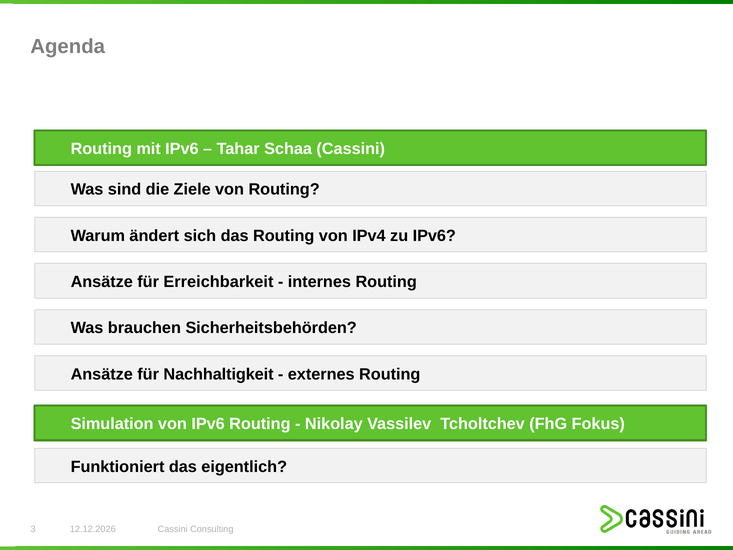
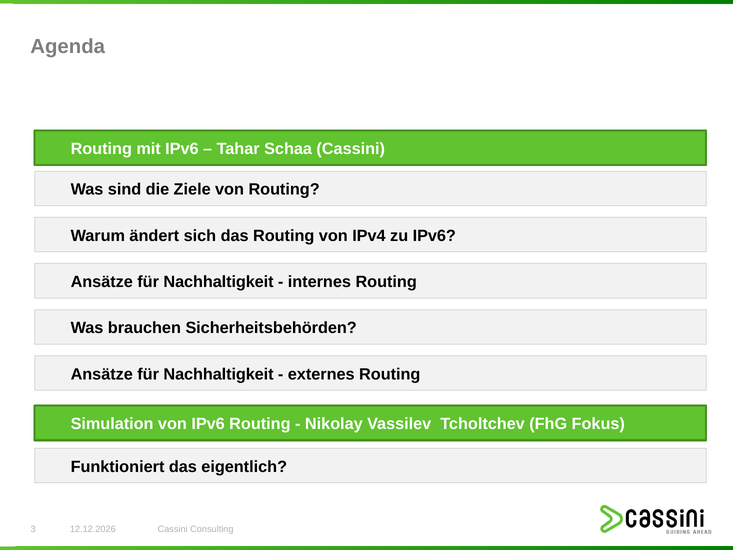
Erreichbarkeit: Erreichbarkeit -> Nachhaltigkeit (219, 282)
